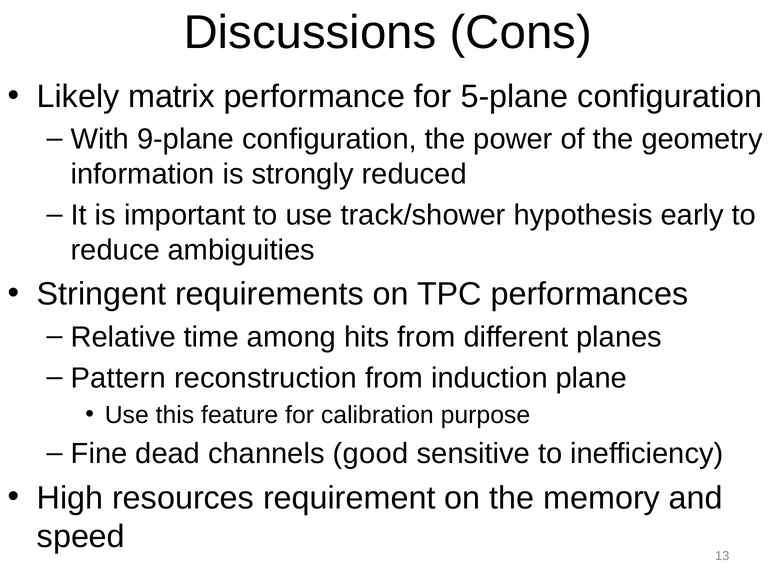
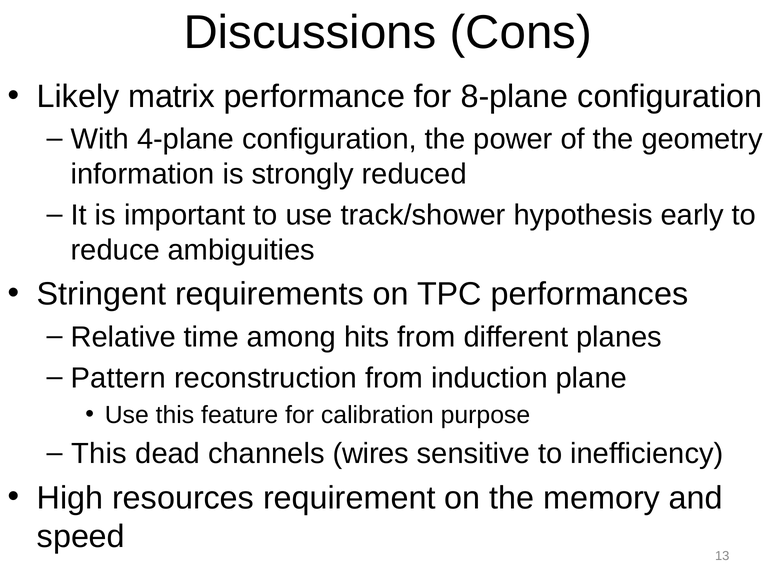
5-plane: 5-plane -> 8-plane (515, 97)
9-plane: 9-plane -> 4-plane (186, 139)
Fine: Fine -> This (99, 454)
good: good -> wires (371, 454)
